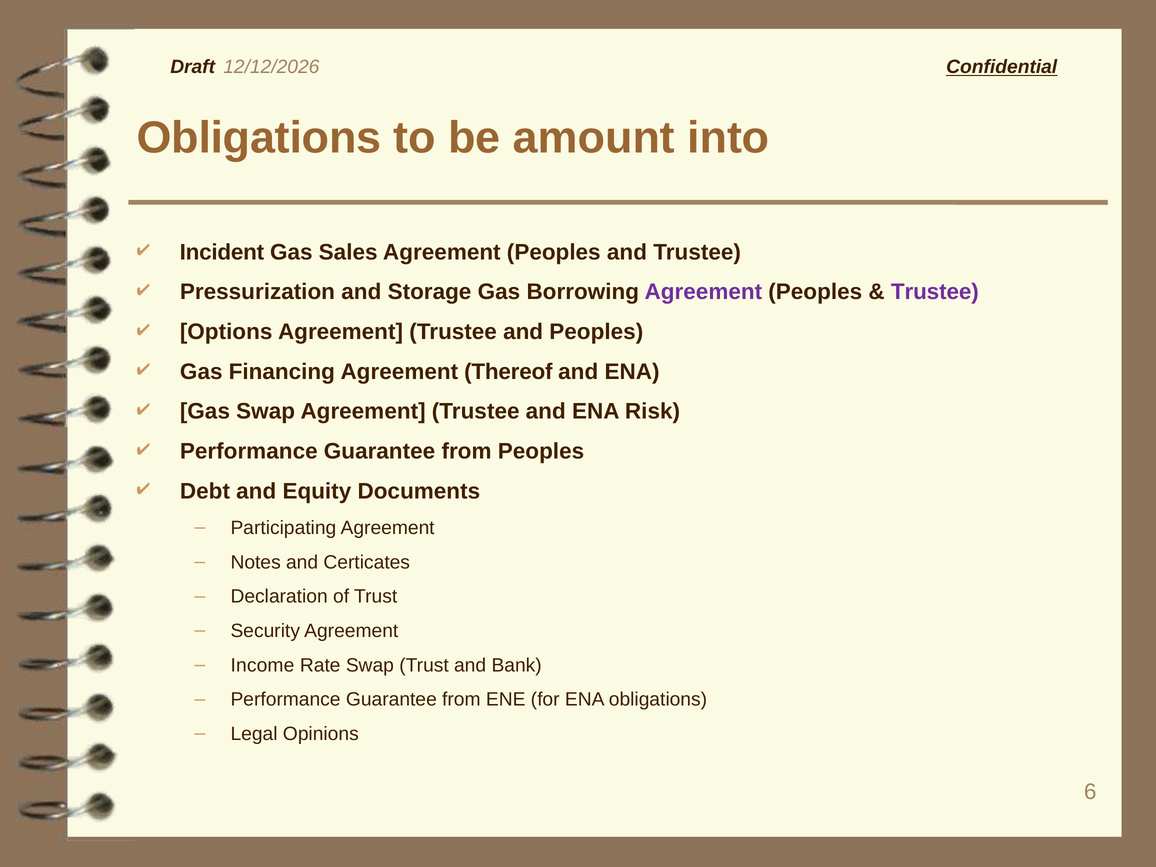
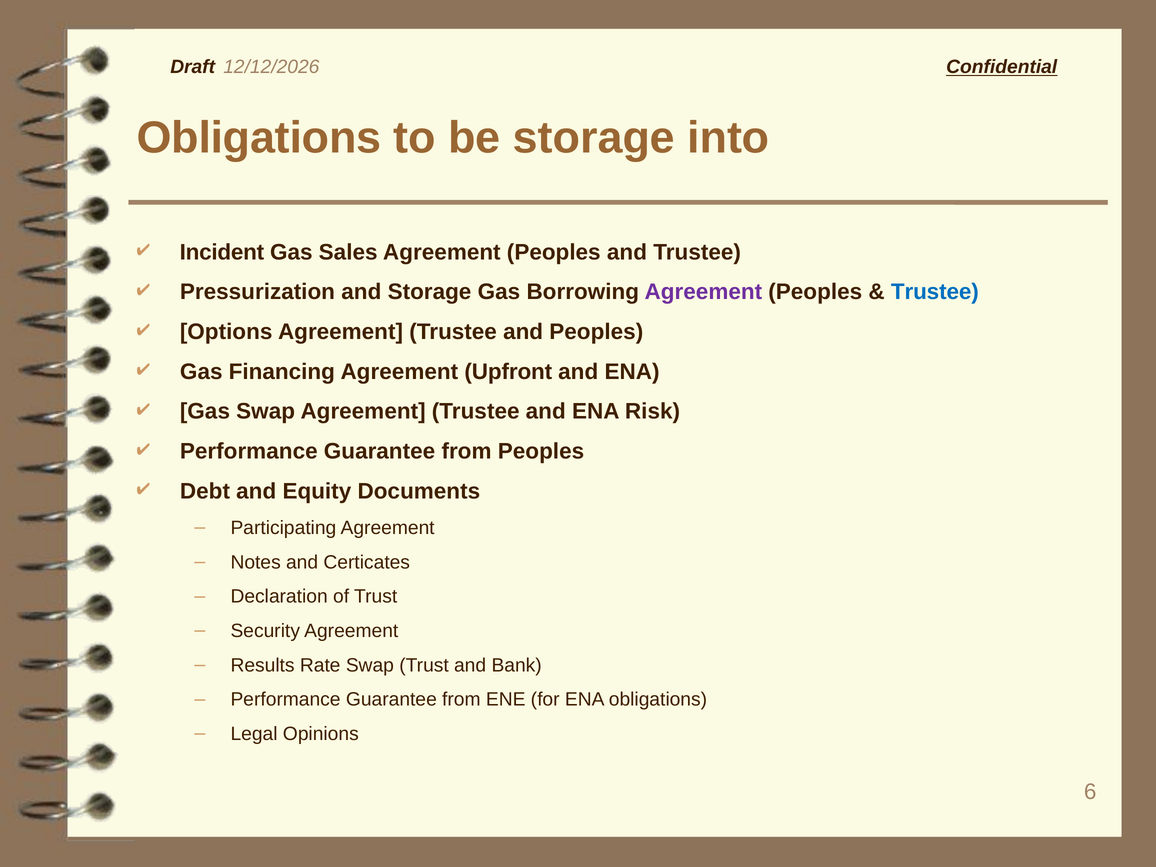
be amount: amount -> storage (594, 138)
Trustee colour: purple -> blue (935, 292)
Thereof: Thereof -> Upfront (508, 372)
Income: Income -> Results (263, 665)
